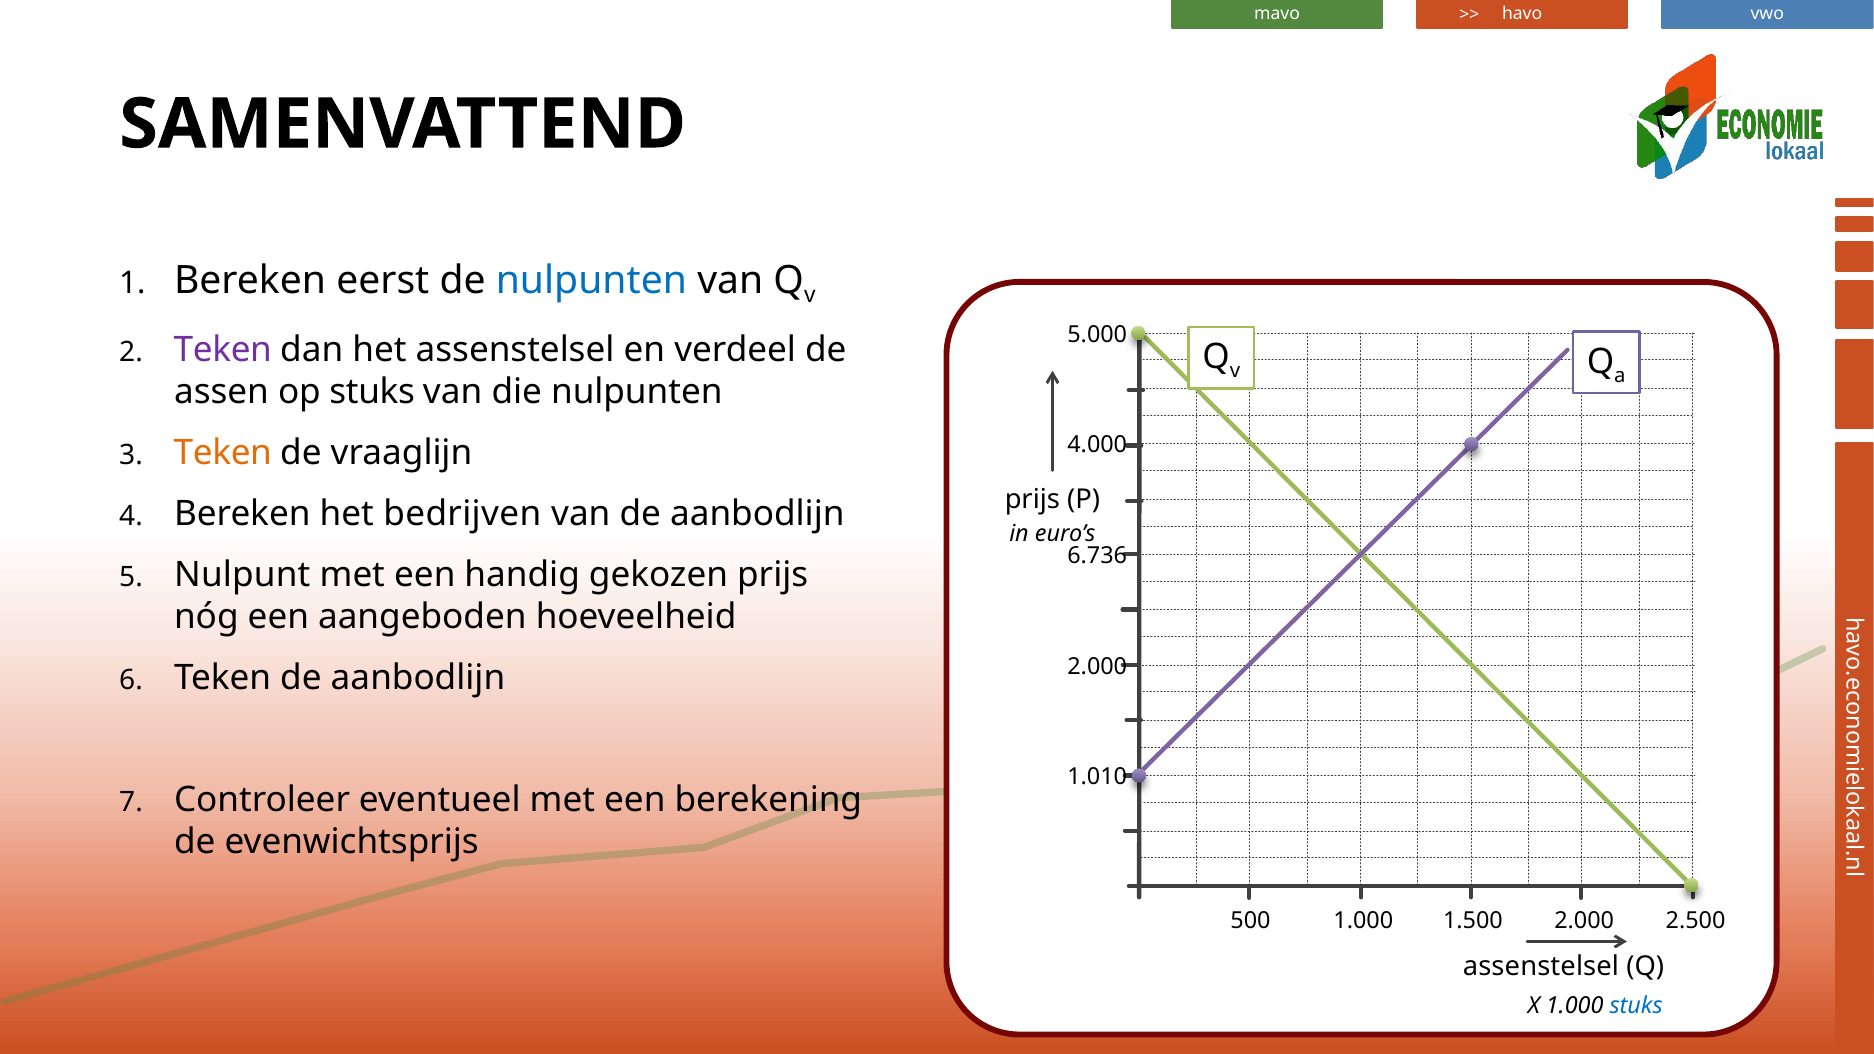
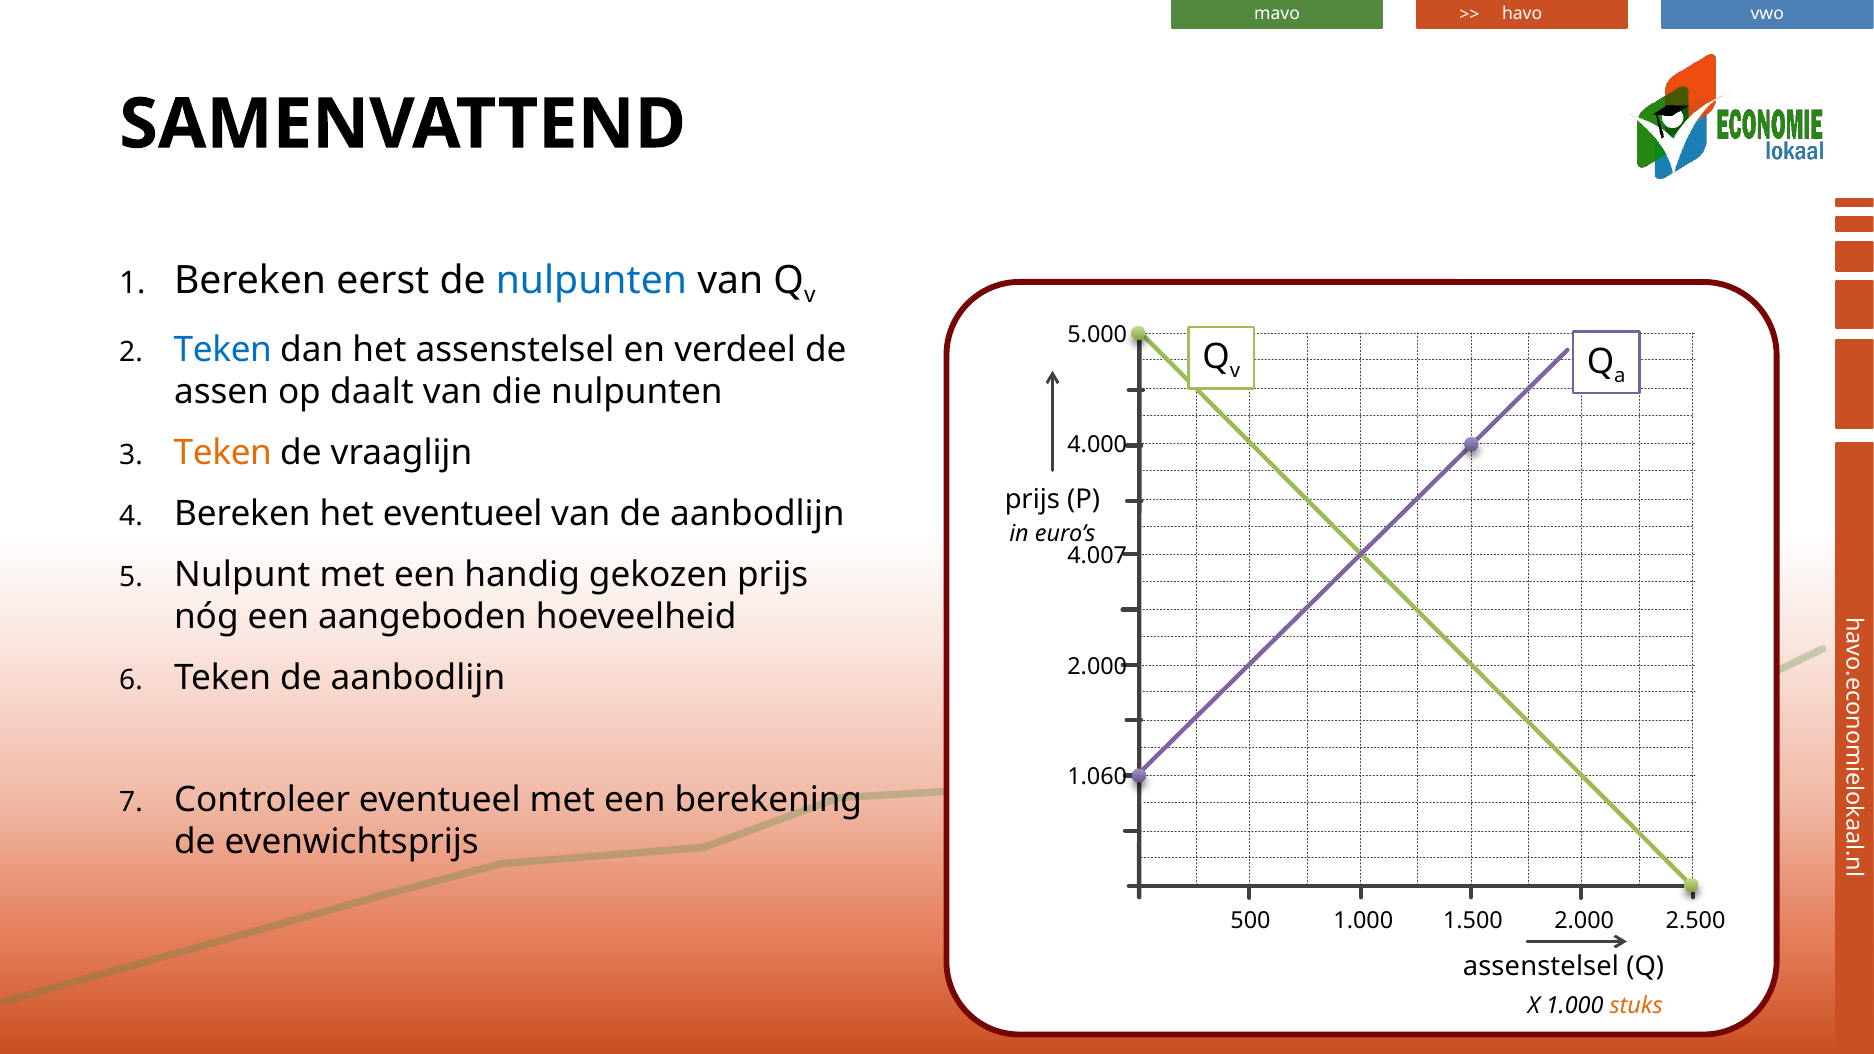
Teken colour: purple -> blue (223, 350)
op stuks: stuks -> daalt (372, 392)
het bedrijven: bedrijven -> eventueel (463, 514)
6.736: 6.736 -> 4.007 (1097, 556)
1.010: 1.010 -> 1.060 (1097, 777)
stuks colour: blue -> orange (1636, 1005)
